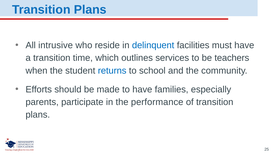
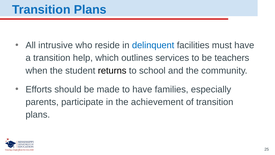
time: time -> help (83, 58)
returns colour: blue -> black (112, 70)
performance: performance -> achievement (157, 102)
